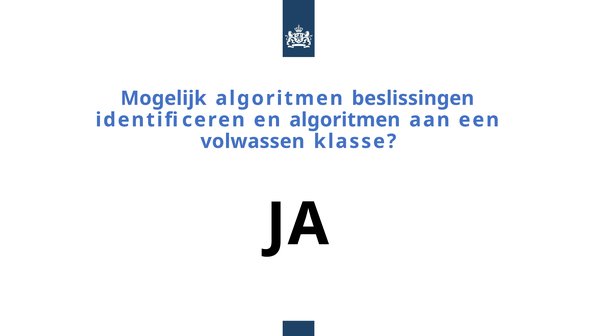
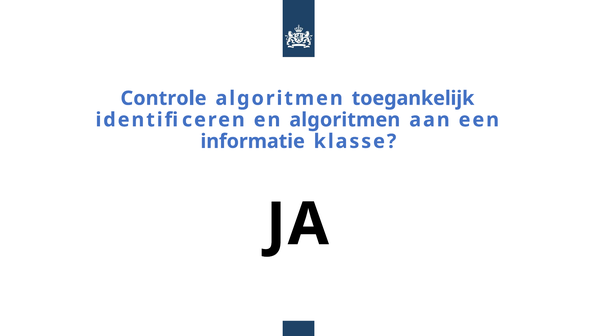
Mogelijk: Mogelijk -> Controle (163, 98)
beslissingen: beslissingen -> toegankelijk (413, 98)
volwassen: volwassen -> informatie (253, 141)
